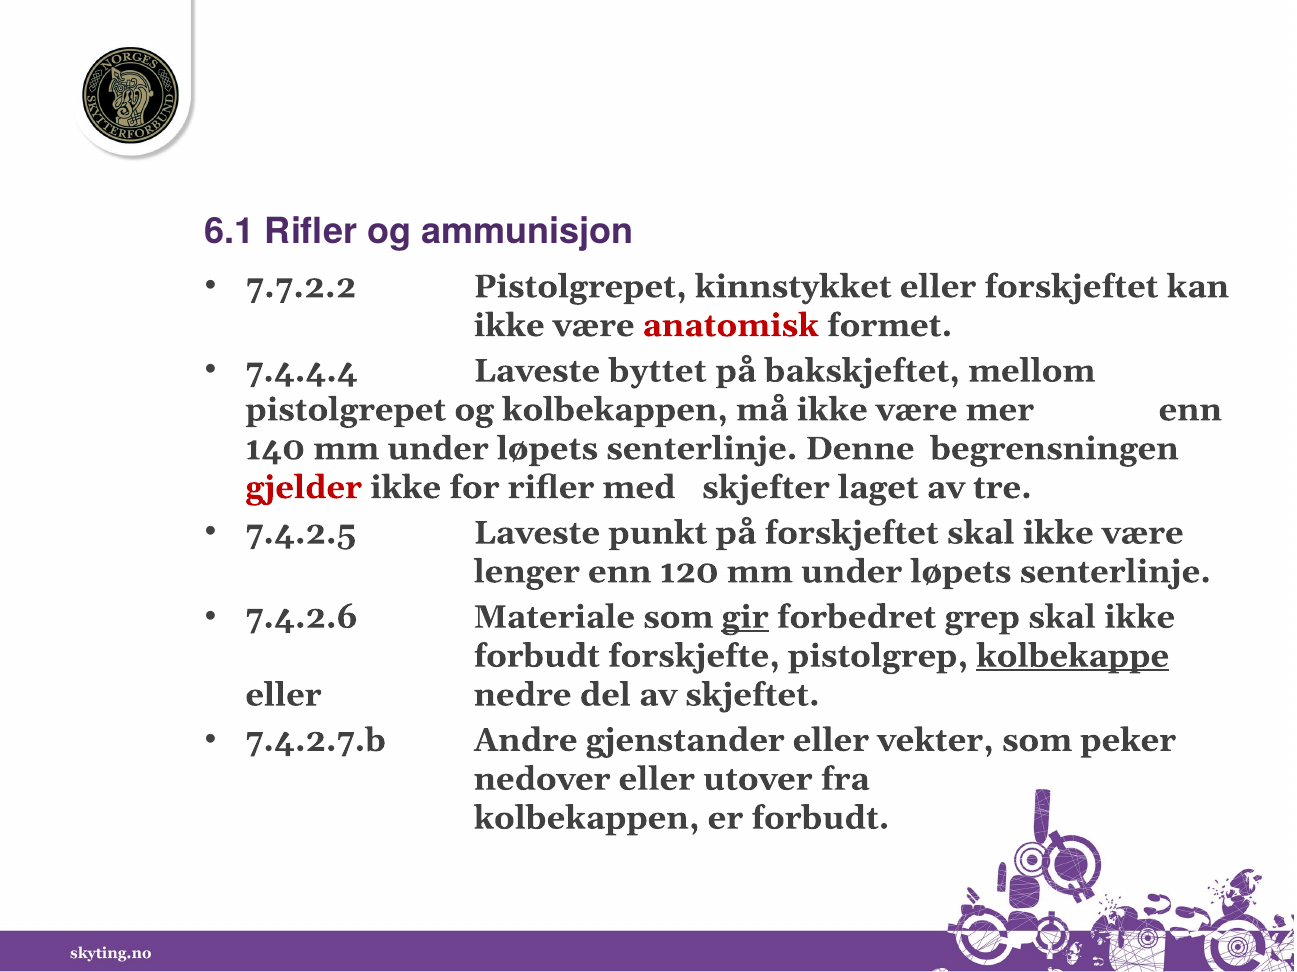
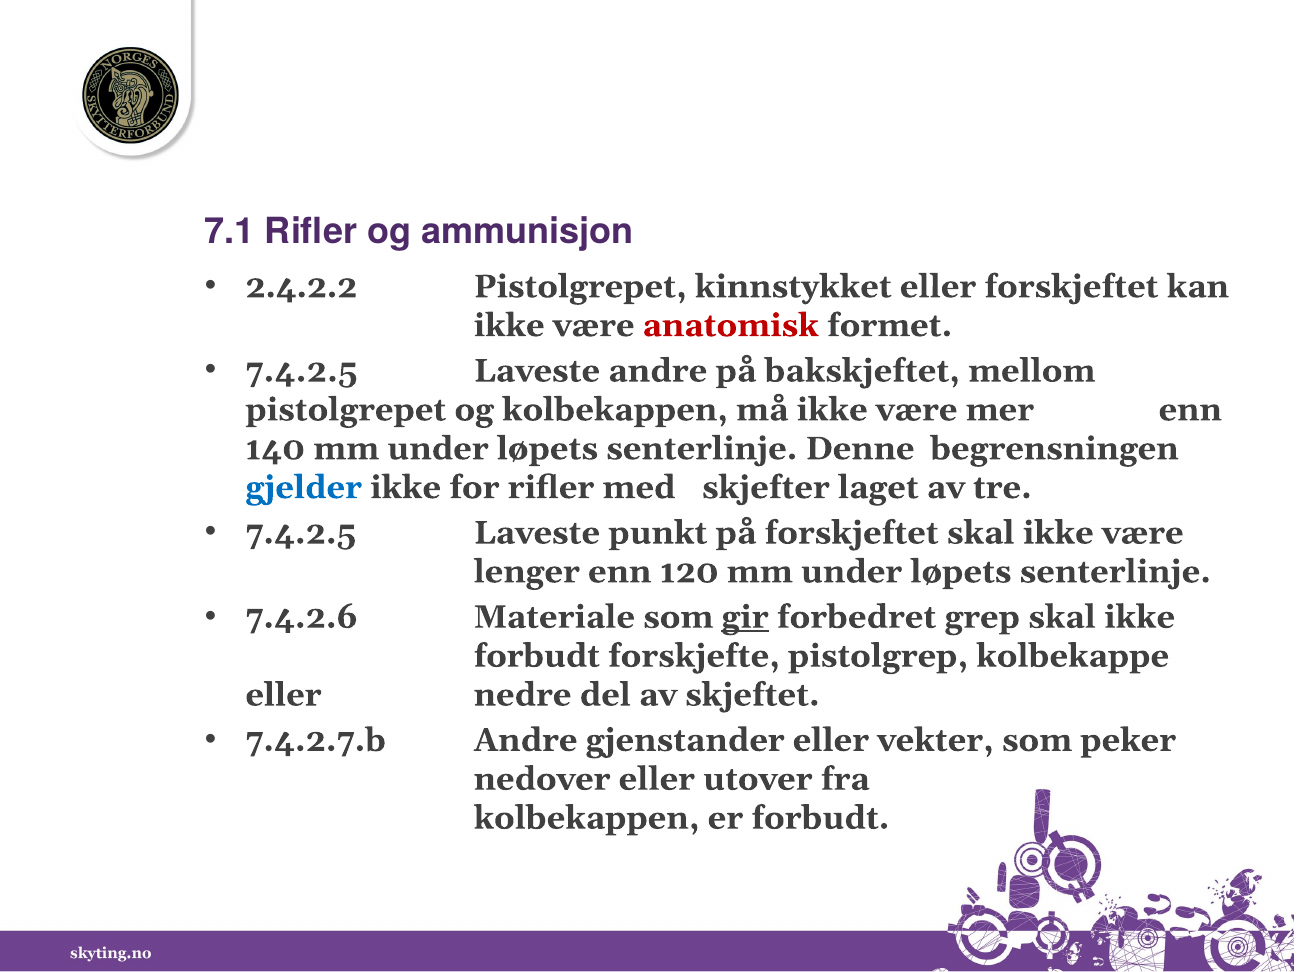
6.1: 6.1 -> 7.1 (230, 231)
7.7.2.2: 7.7.2.2 -> 2.4.2.2 (301, 287)
7.4.4.4: 7.4.4.4 -> 7.4.2.5 (301, 371)
Laveste byttet: byttet -> andre (658, 371)
gjelder colour: red -> blue (304, 488)
kolbekappe underline: present -> none (1073, 656)
